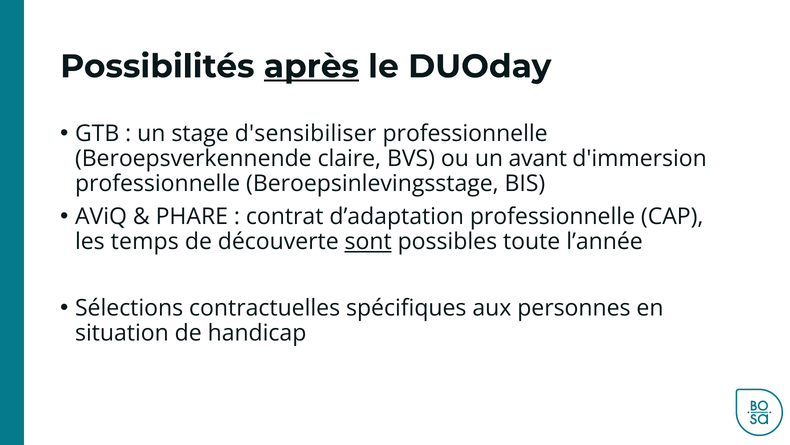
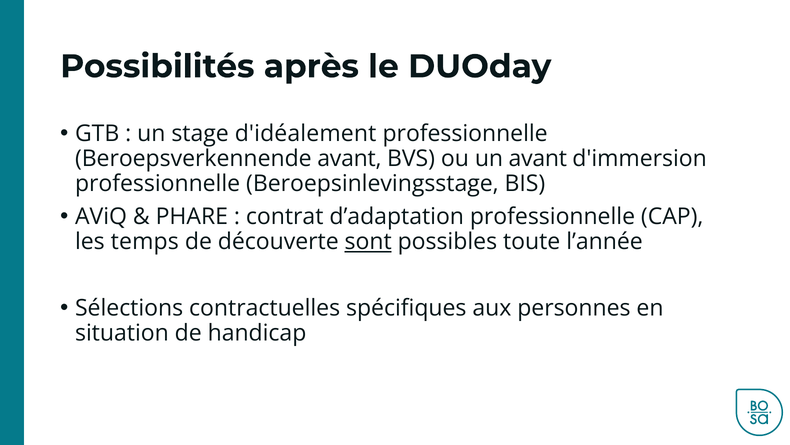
après underline: present -> none (311, 66)
d'sensibiliser: d'sensibiliser -> d'idéalement (306, 134)
Beroepsverkennende claire: claire -> avant (349, 158)
